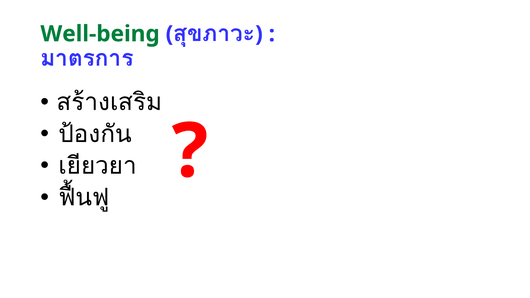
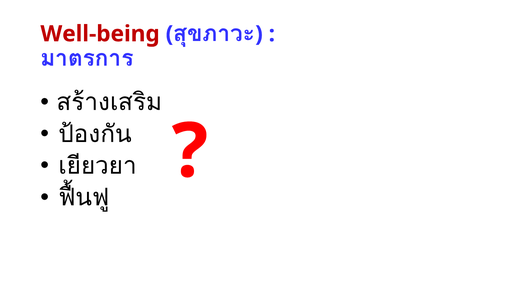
Well-being colour: green -> red (100, 34)
